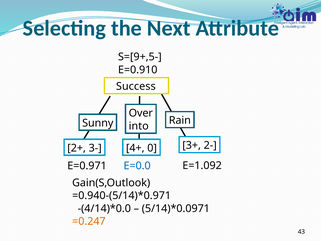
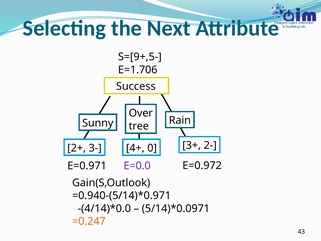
E=0.910: E=0.910 -> E=1.706 (138, 70)
into: into -> tree (139, 126)
E=0.0 colour: blue -> purple (137, 166)
E=1.092: E=1.092 -> E=0.972 (202, 165)
